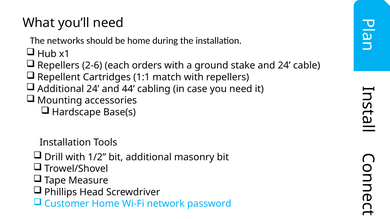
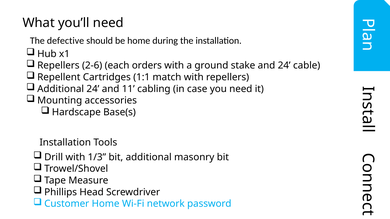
networks: networks -> defective (65, 41)
44: 44 -> 11 (128, 89)
1/2: 1/2 -> 1/3 (97, 157)
